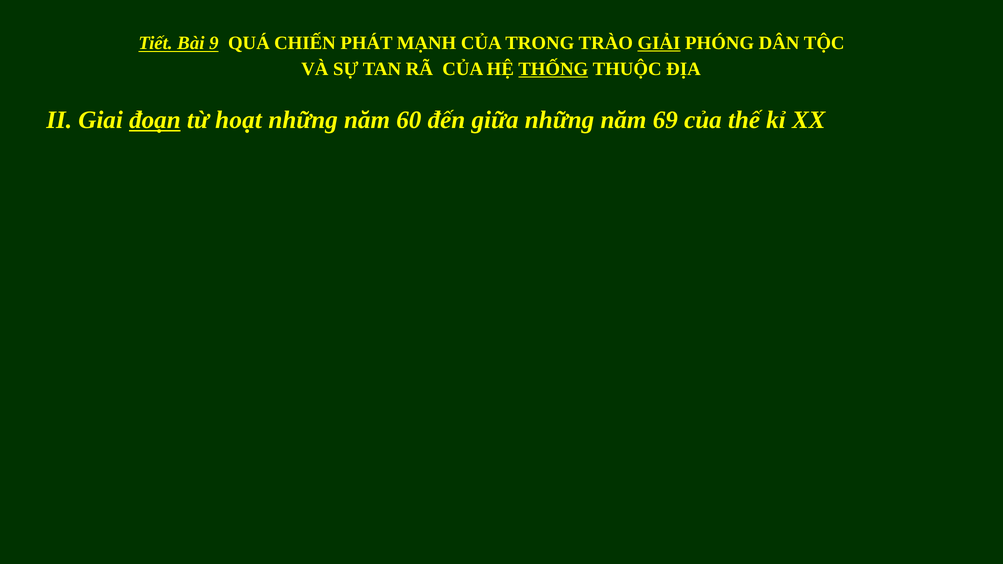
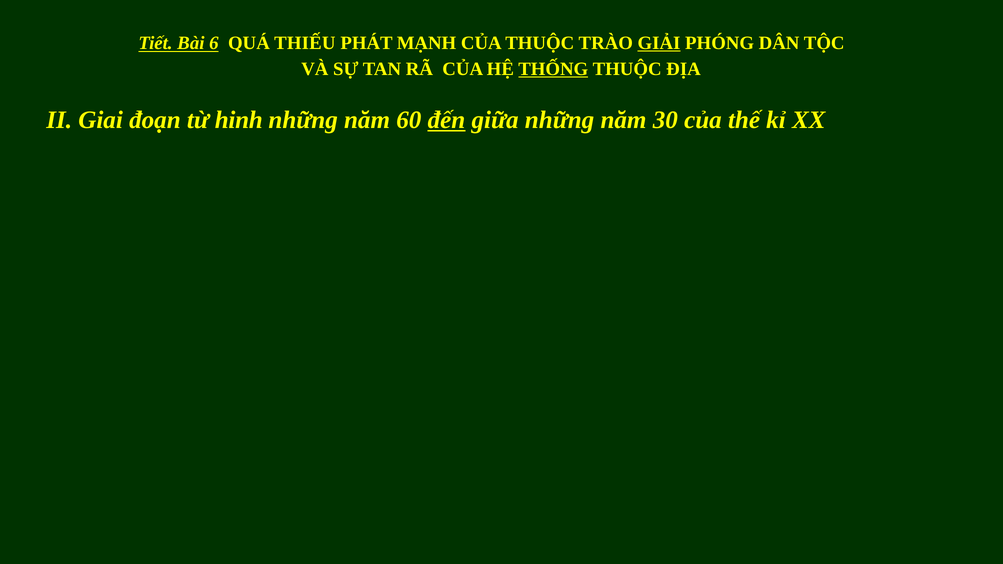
9: 9 -> 6 (214, 43)
CHIẾN: CHIẾN -> THIẾU (305, 43)
CỦA TRONG: TRONG -> THUỘC (540, 43)
đoạn underline: present -> none (155, 120)
hoạt: hoạt -> hinh (239, 120)
đến underline: none -> present (446, 120)
69: 69 -> 30 (665, 120)
